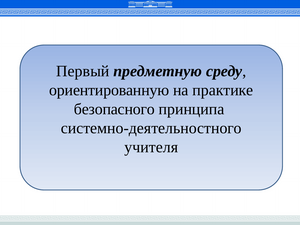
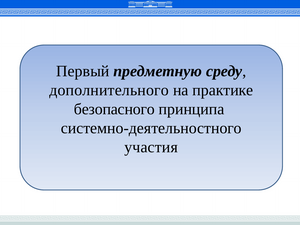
ориентированную: ориентированную -> дополнительного (109, 90)
учителя: учителя -> участия (151, 147)
